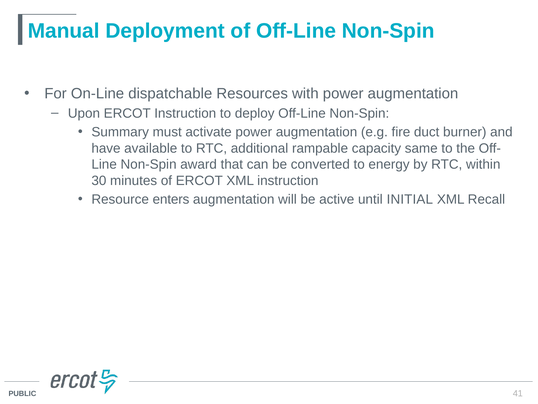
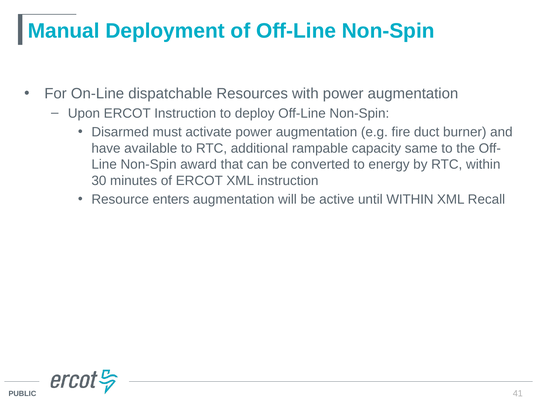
Summary: Summary -> Disarmed (120, 132)
until INITIAL: INITIAL -> WITHIN (410, 199)
